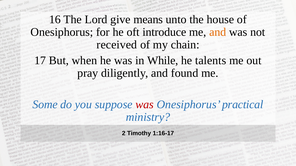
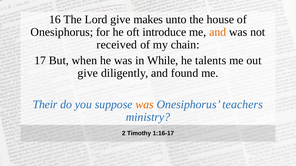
means: means -> makes (148, 20)
pray: pray -> give (88, 73)
Some: Some -> Their (45, 105)
was colour: red -> orange (145, 105)
practical: practical -> teachers (243, 105)
